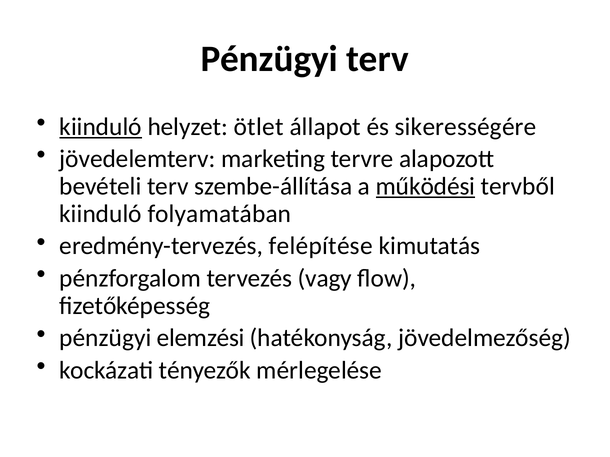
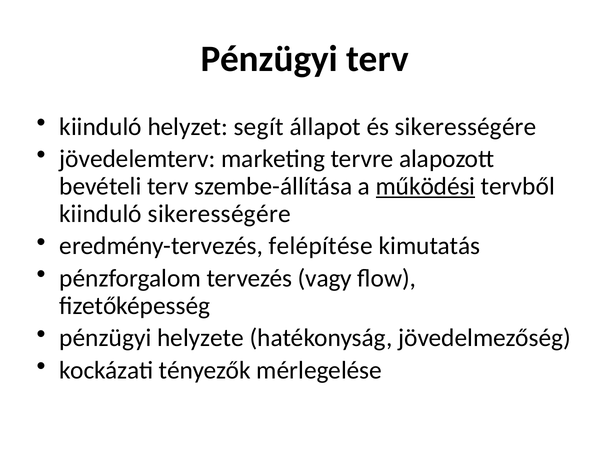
kiinduló underline: present -> none (101, 127)
ötlet: ötlet -> segít (259, 127)
kiinduló folyamatában: folyamatában -> sikerességére (219, 214)
elemzési: elemzési -> helyzete (201, 338)
